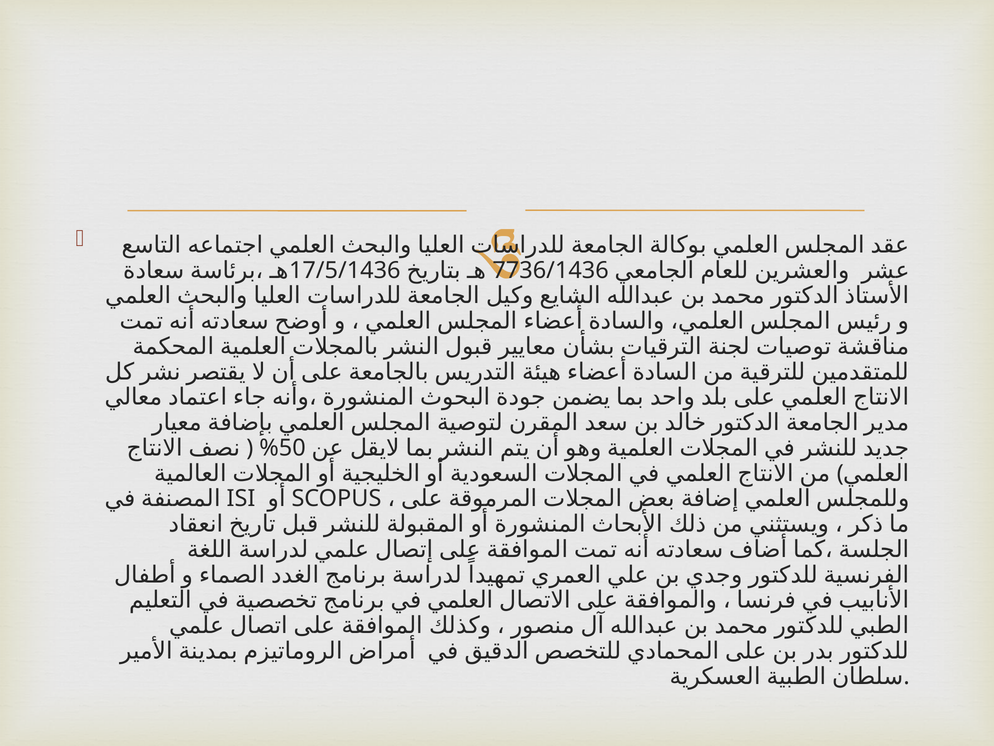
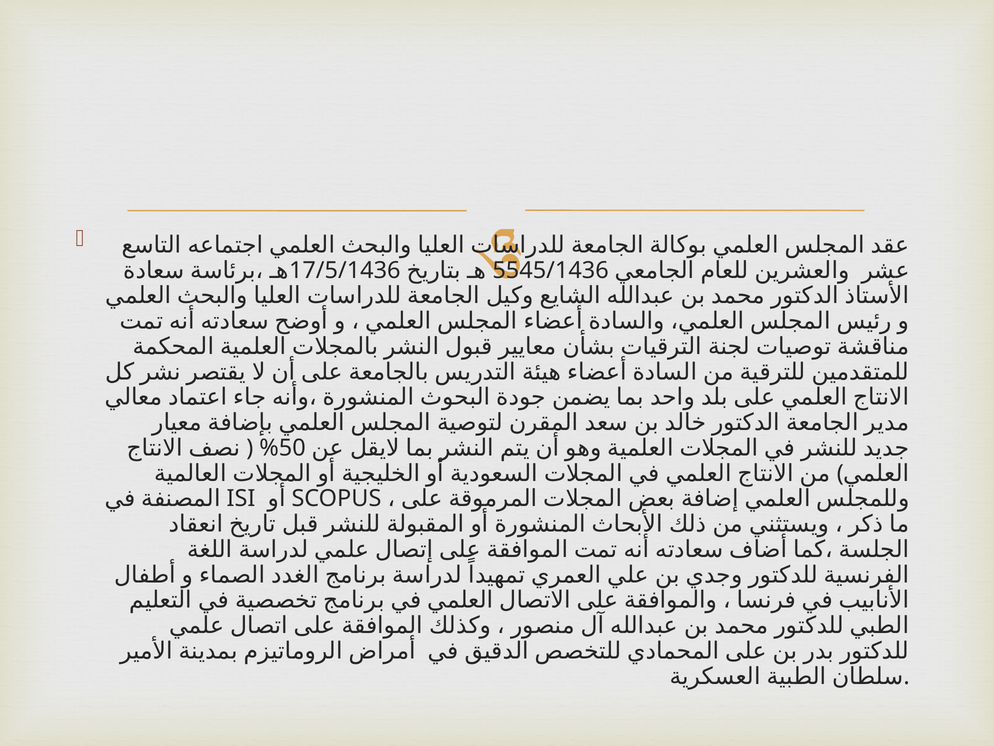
7736/1436: 7736/1436 -> 5545/1436 (551, 270)
